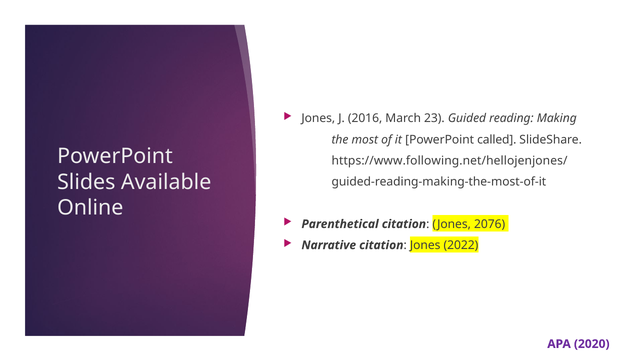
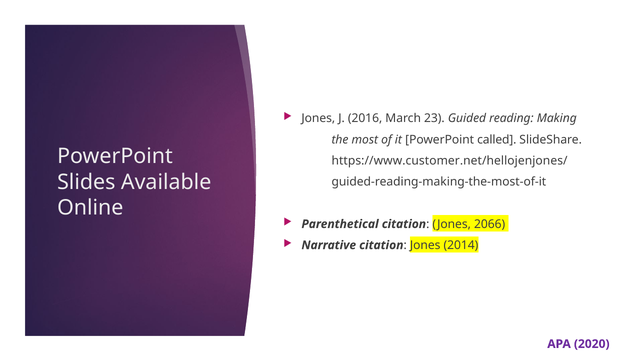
https://www.following.net/hellojenjones/: https://www.following.net/hellojenjones/ -> https://www.customer.net/hellojenjones/ (450, 161)
2076: 2076 -> 2066 (490, 224)
2022: 2022 -> 2014 (461, 245)
